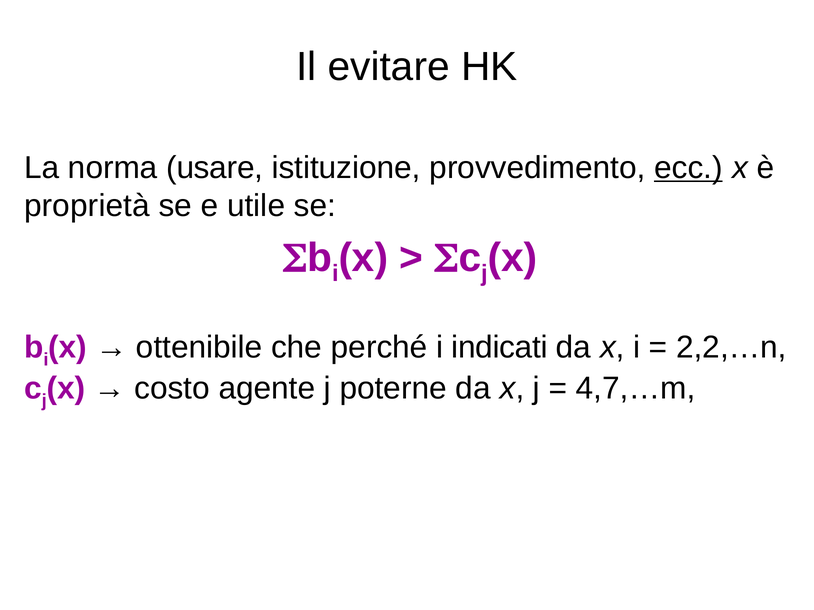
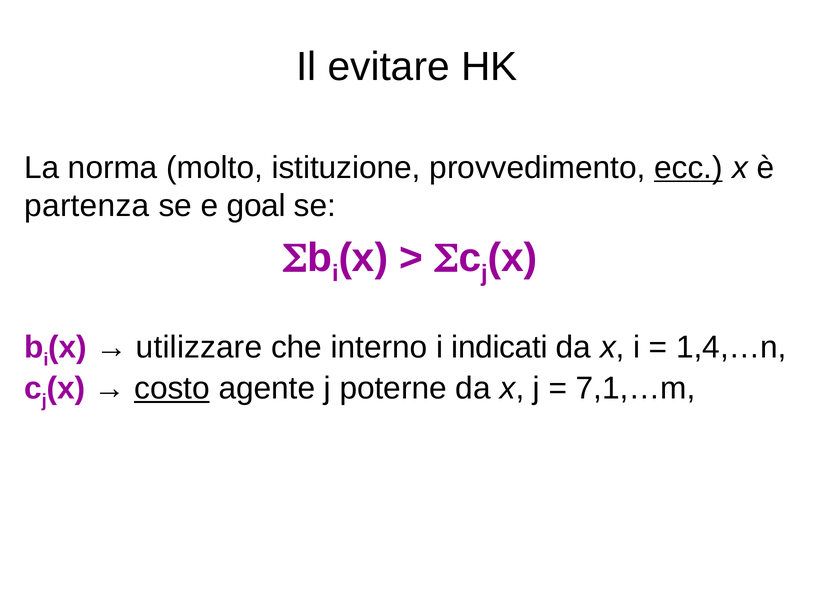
usare: usare -> molto (215, 168)
proprietà: proprietà -> partenza (87, 206)
utile: utile -> goal (256, 206)
ottenibile: ottenibile -> utilizzare (199, 348)
perché: perché -> interno (379, 348)
2,2,…n: 2,2,…n -> 1,4,…n (731, 348)
costo underline: none -> present (172, 389)
4,7,…m: 4,7,…m -> 7,1,…m (636, 389)
